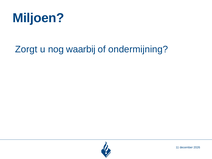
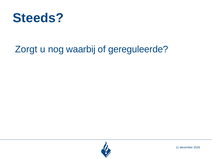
Miljoen: Miljoen -> Steeds (38, 18)
ondermijning: ondermijning -> gereguleerde (138, 49)
